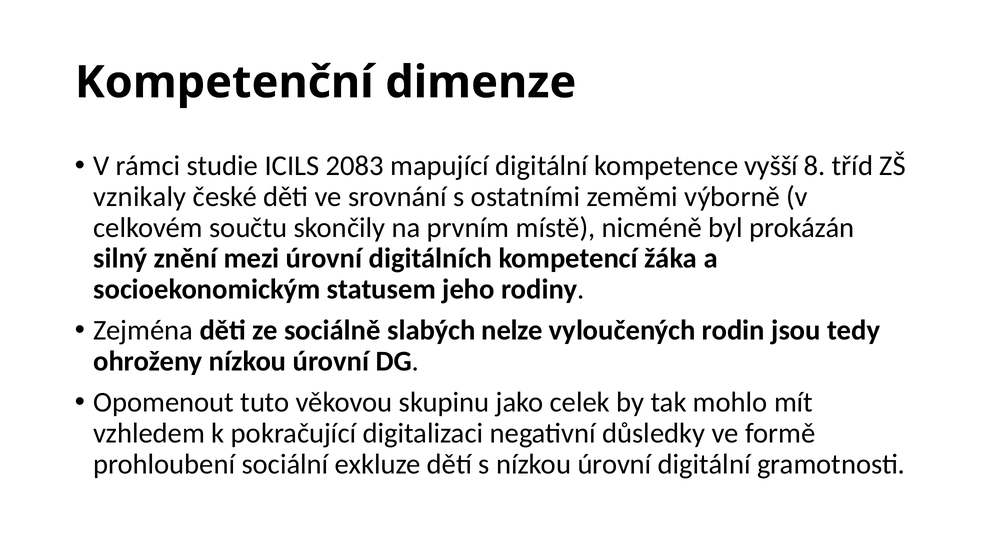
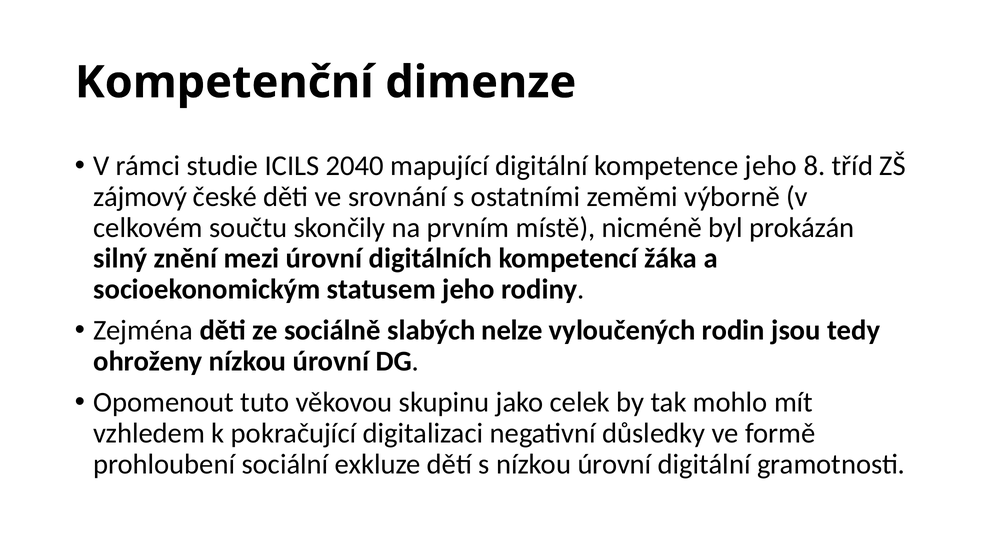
2083: 2083 -> 2040 (355, 166)
kompetence vyšší: vyšší -> jeho (771, 166)
vznikaly: vznikaly -> zájmový (140, 197)
